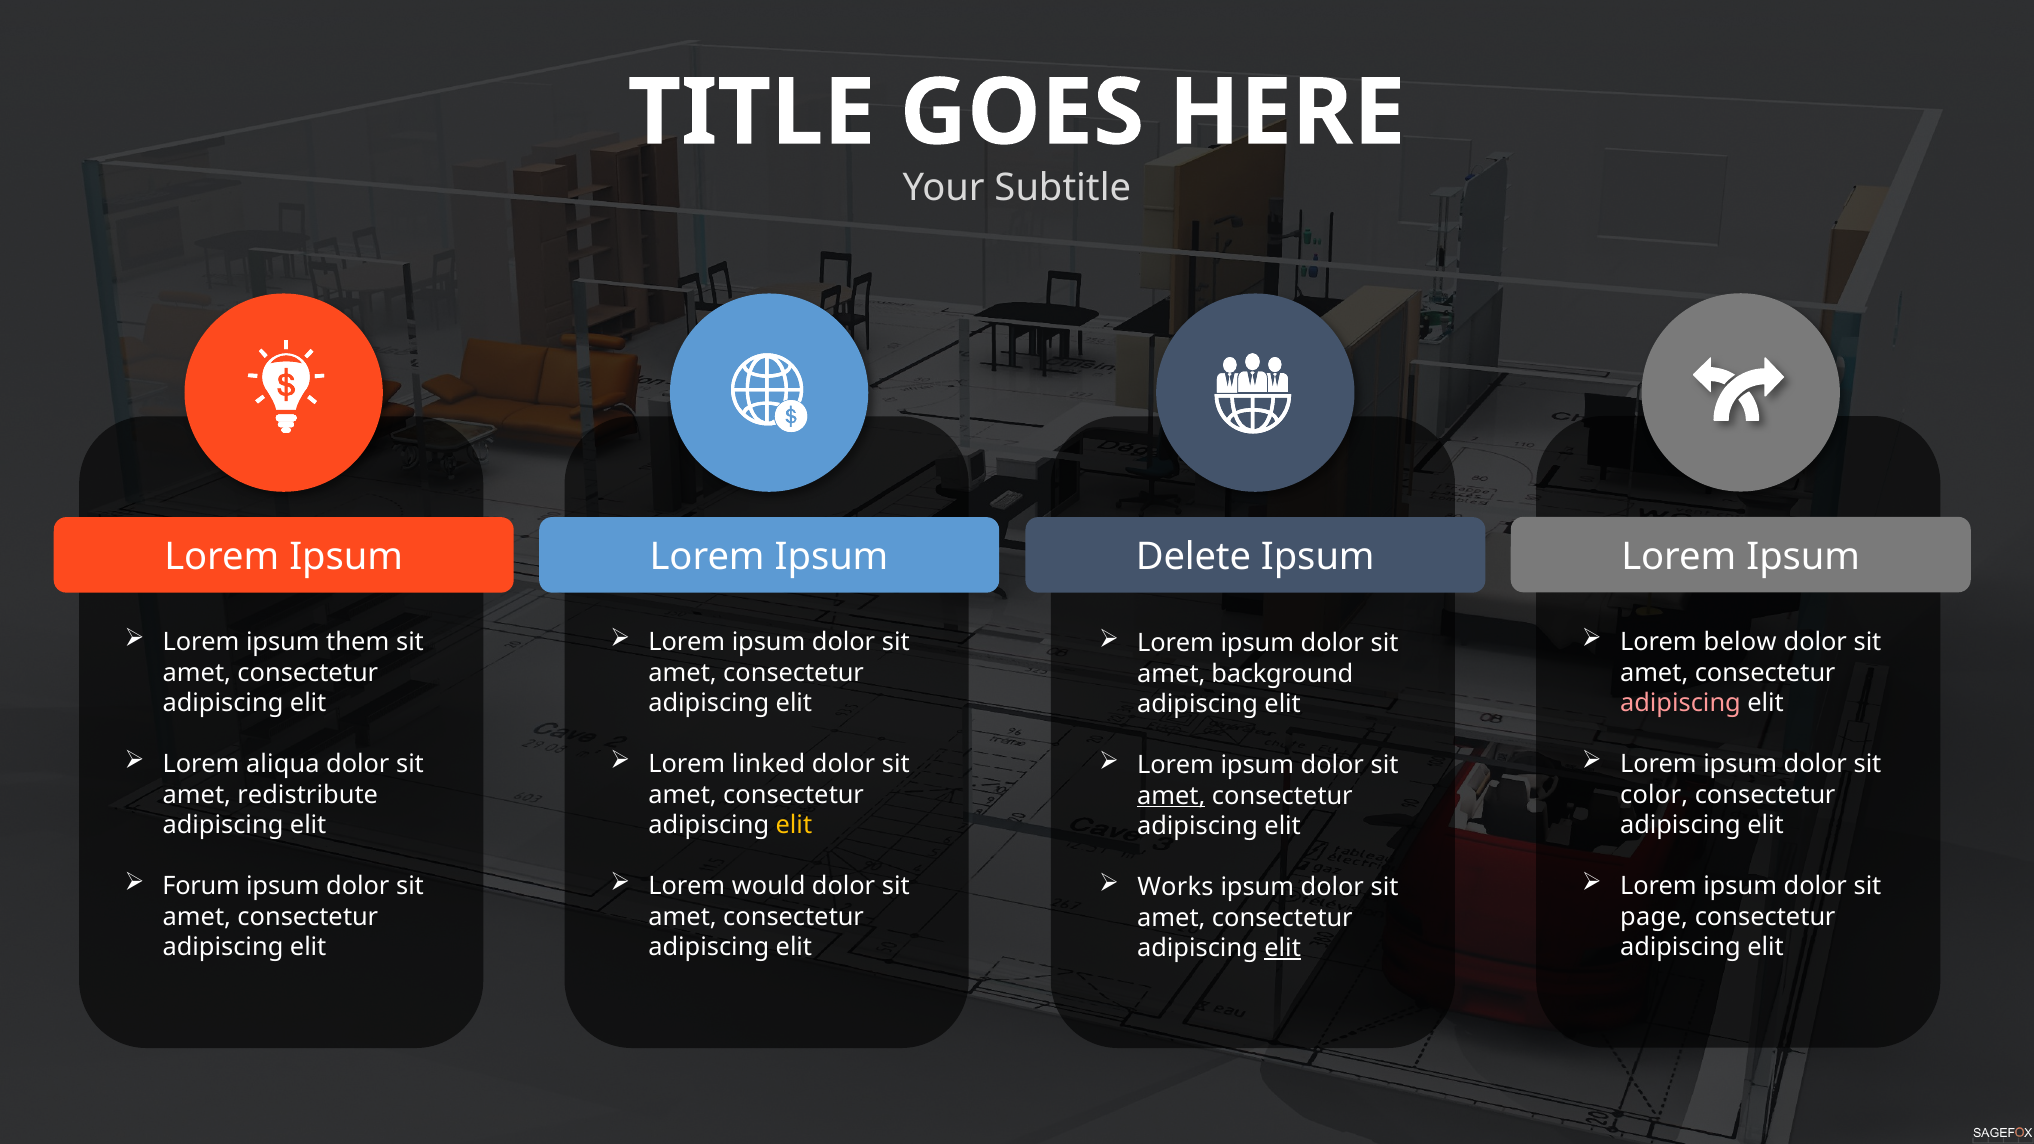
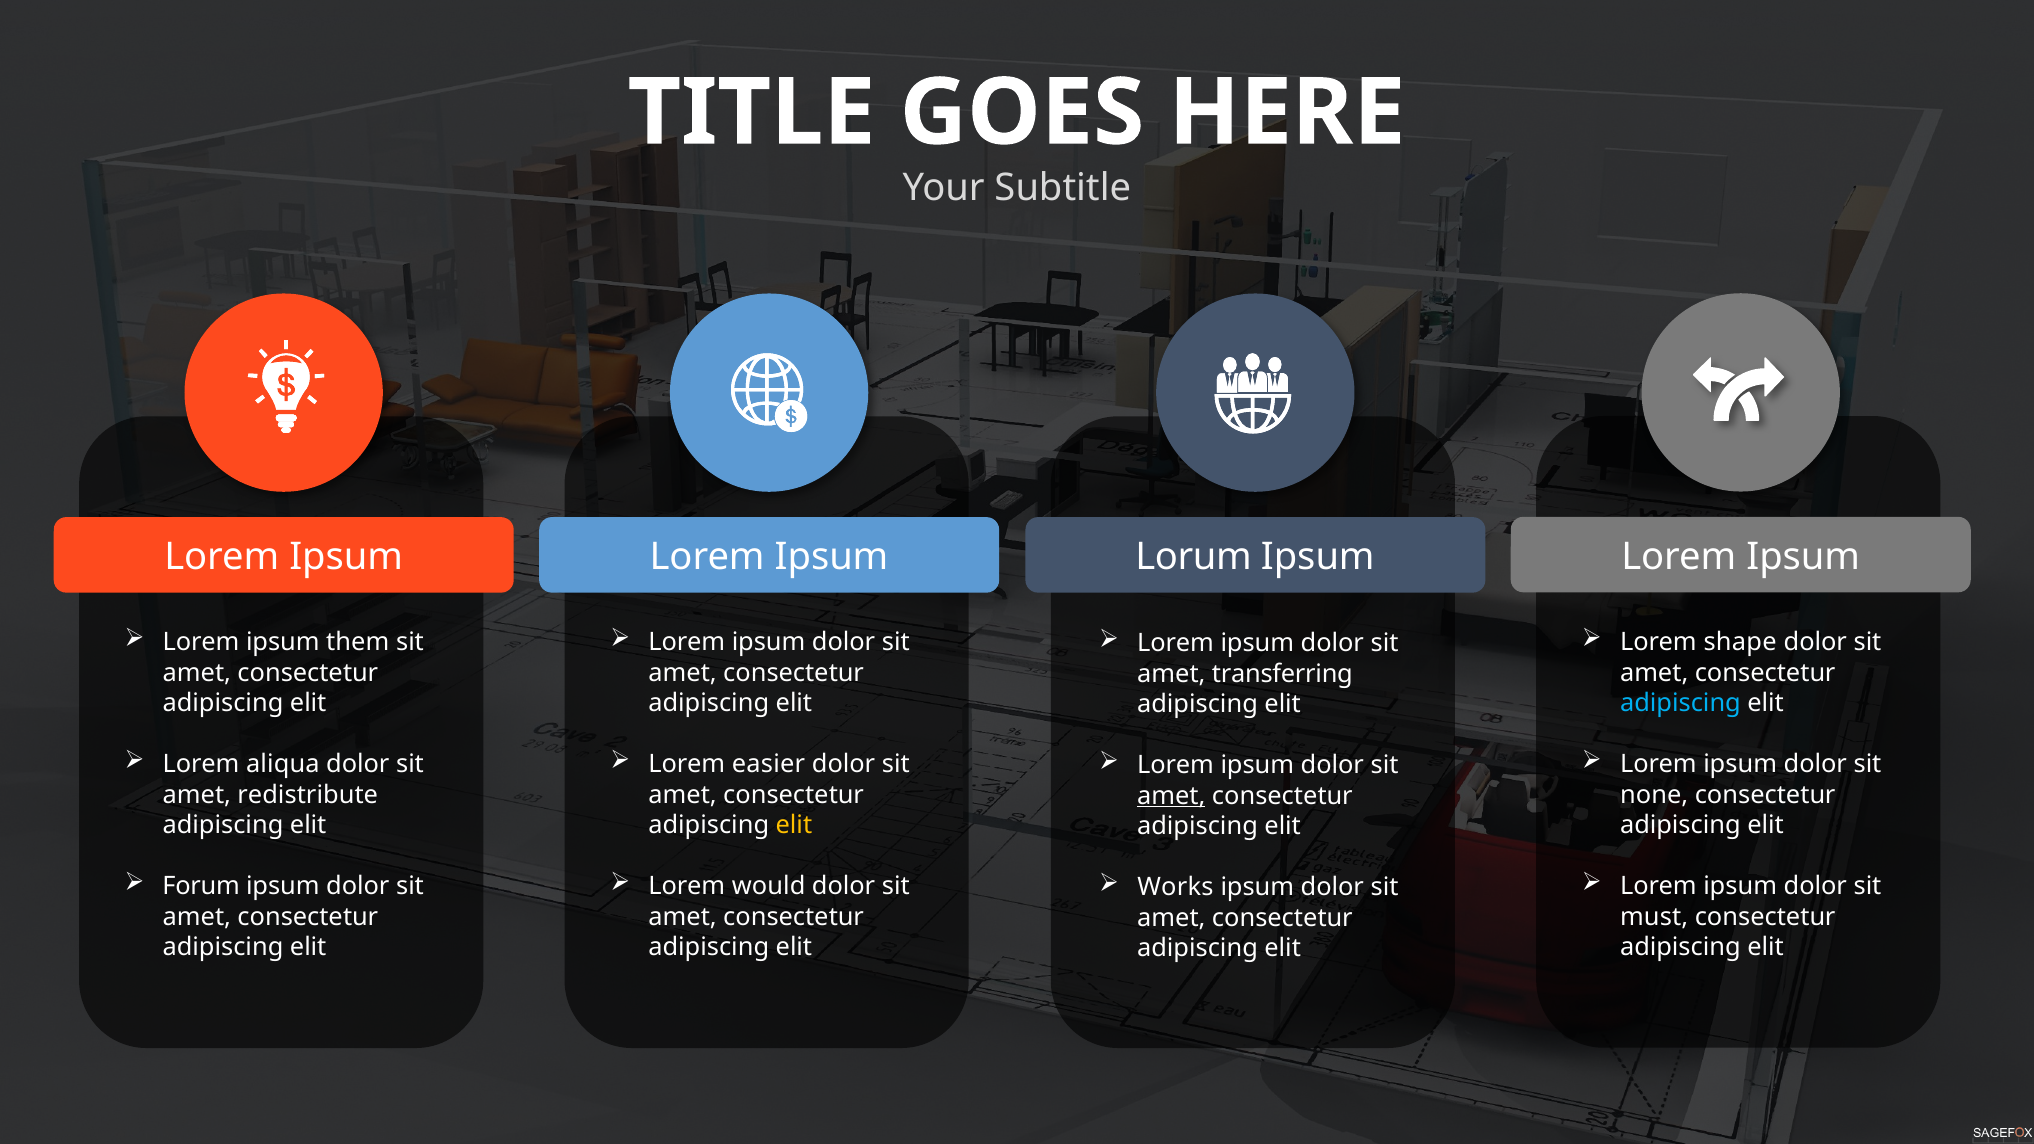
Delete: Delete -> Lorum (1194, 557)
below: below -> shape (1740, 643)
background: background -> transferring (1282, 674)
adipiscing colour: pink -> light blue (1680, 704)
linked: linked -> easier (768, 765)
color: color -> none (1654, 795)
page: page -> must (1654, 917)
elit underline: present -> none (1283, 948)
